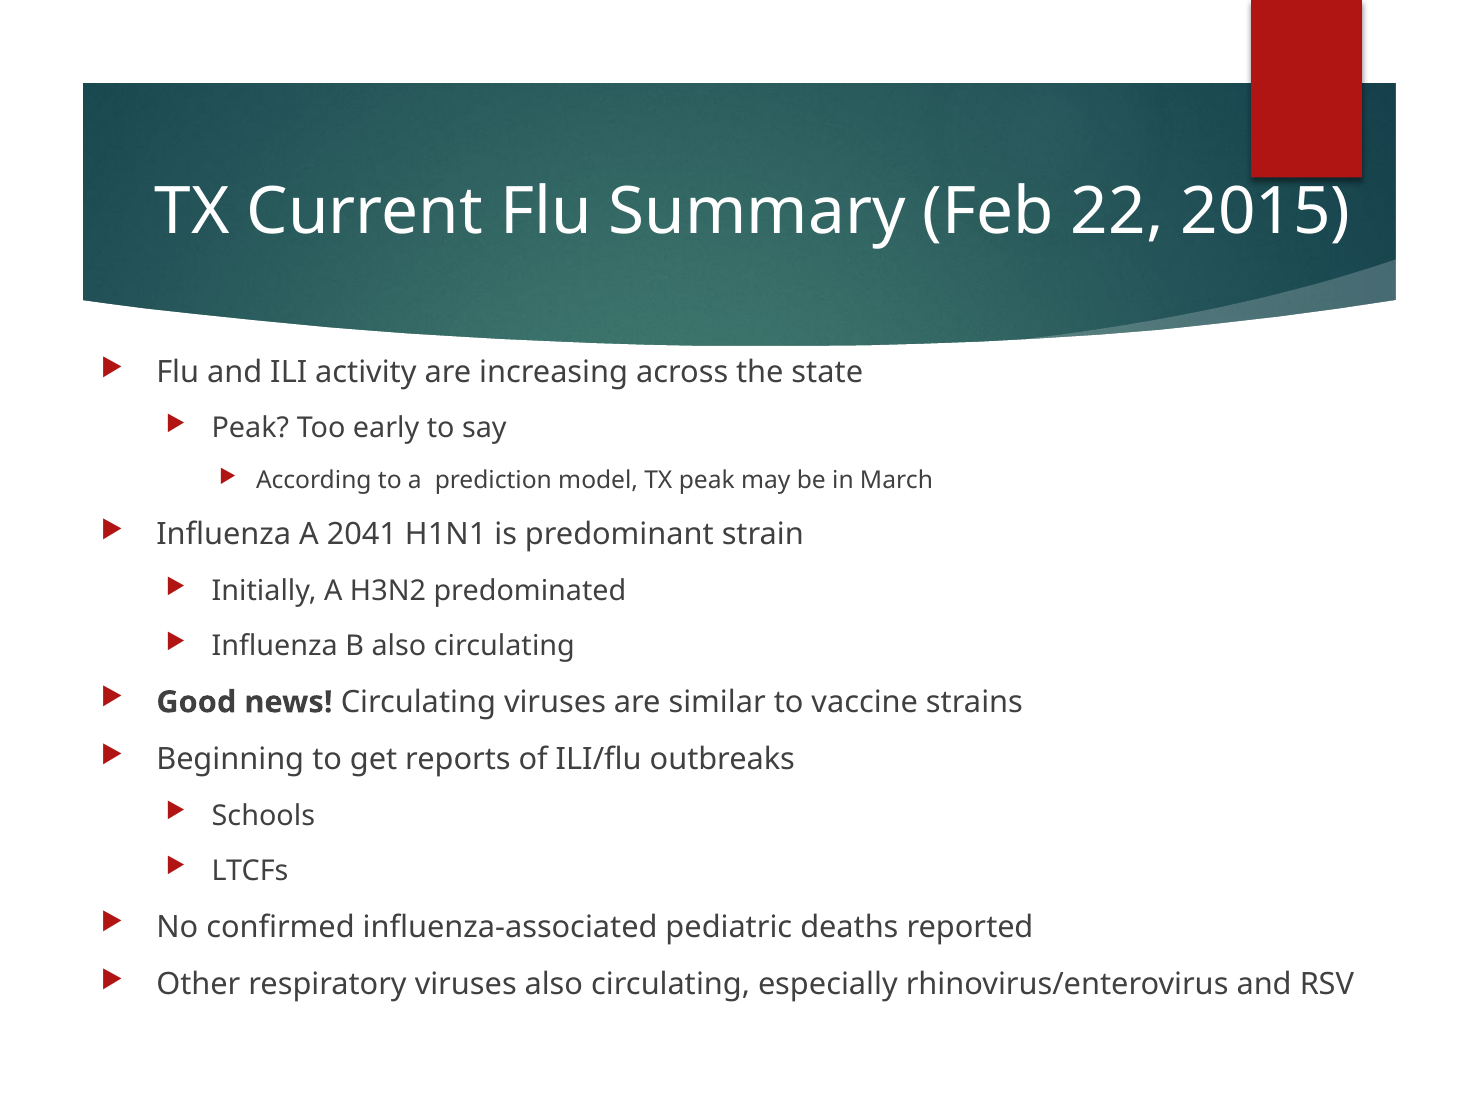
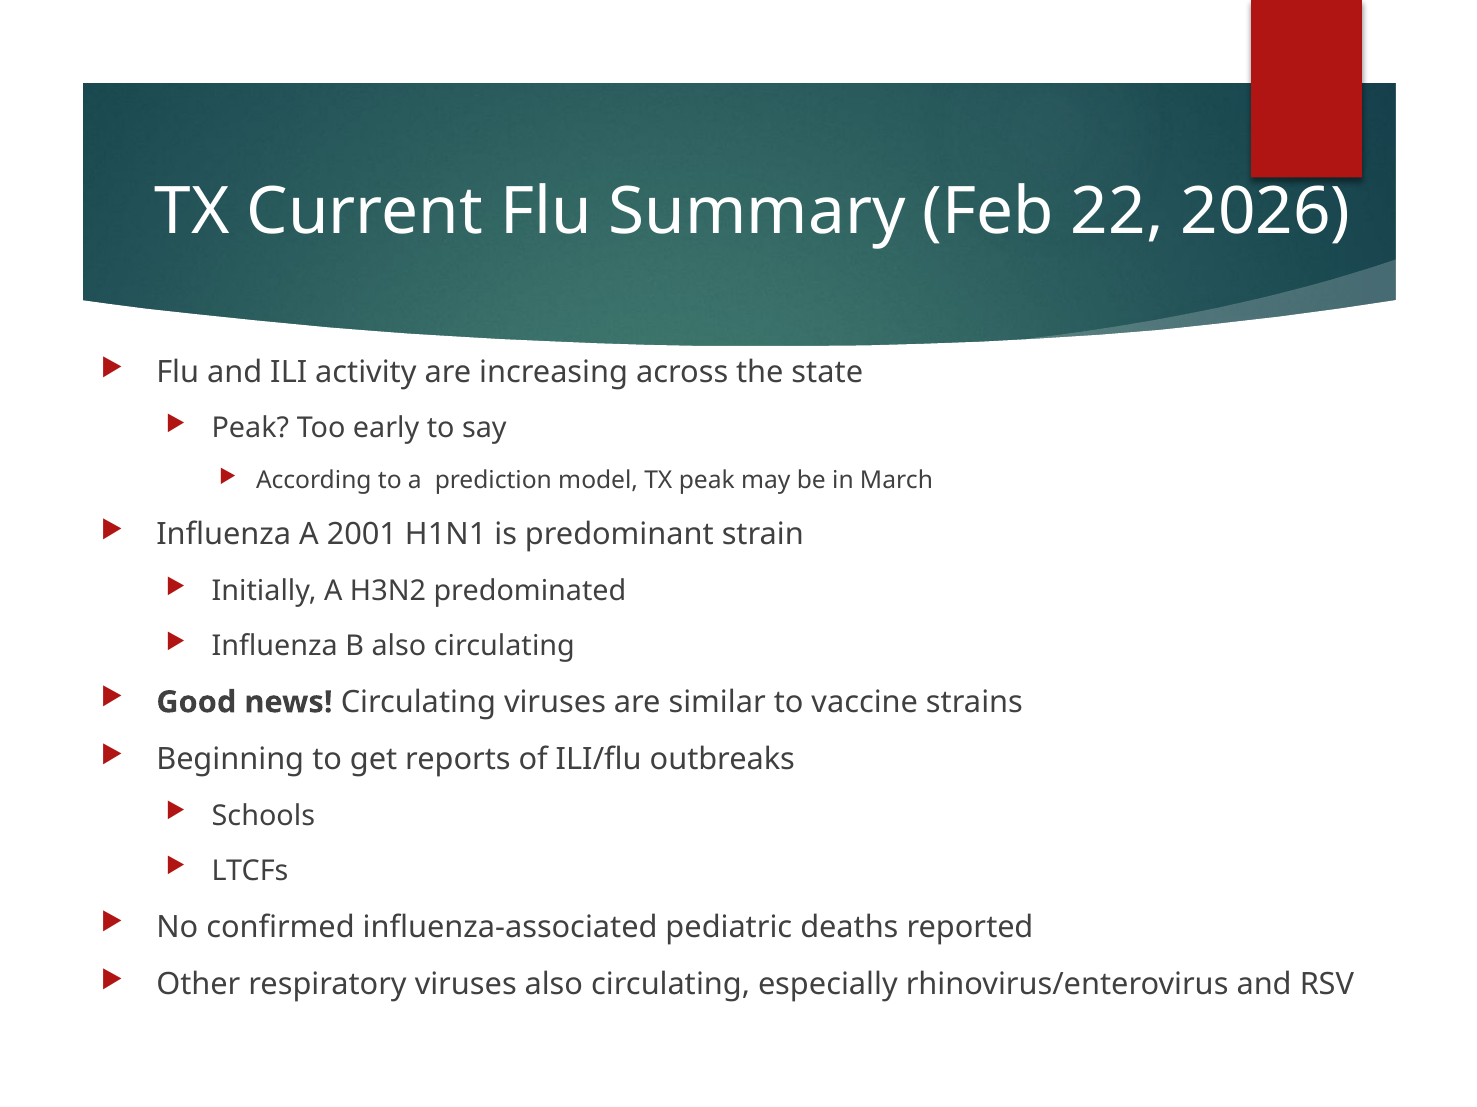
2015: 2015 -> 2026 (1266, 212)
2041: 2041 -> 2001 (362, 535)
